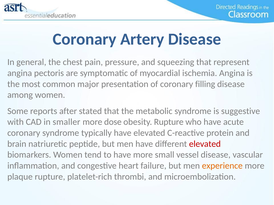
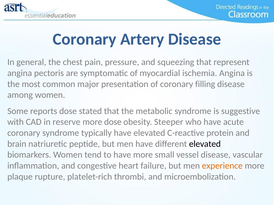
reports after: after -> dose (68, 111)
smaller: smaller -> reserve (66, 122)
obesity Rupture: Rupture -> Steeper (169, 122)
elevated colour: red -> black (205, 144)
